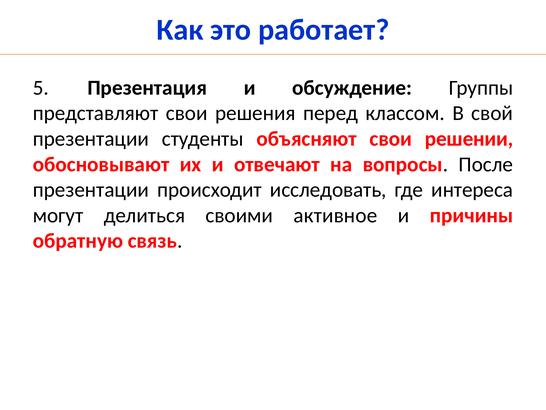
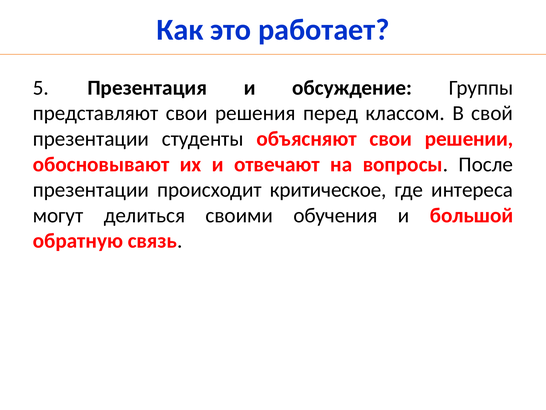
исследовать: исследовать -> критическое (328, 190)
активное: активное -> обучения (336, 215)
причины: причины -> большой (472, 215)
